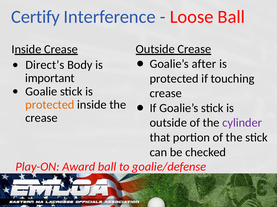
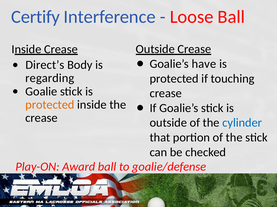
after: after -> have (204, 64)
important: important -> regarding (50, 78)
cylinder colour: purple -> blue (242, 123)
